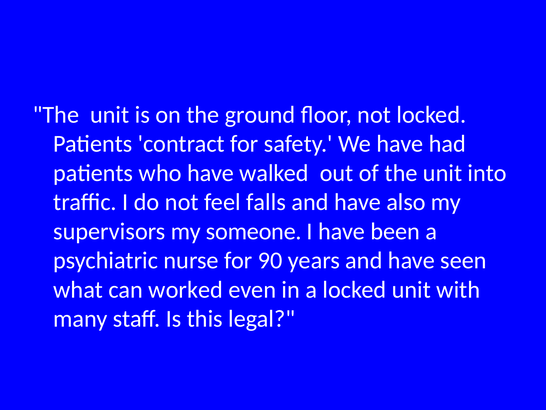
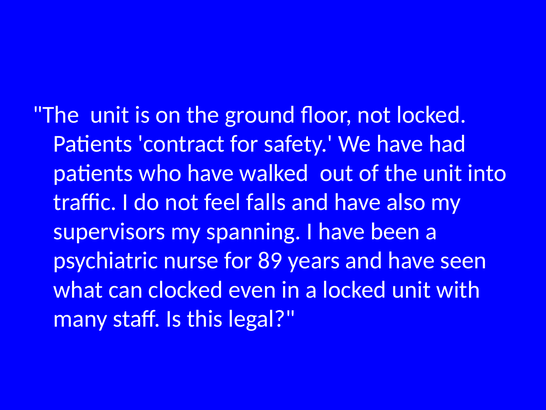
someone: someone -> spanning (254, 231)
90: 90 -> 89 (270, 260)
worked: worked -> clocked (186, 289)
